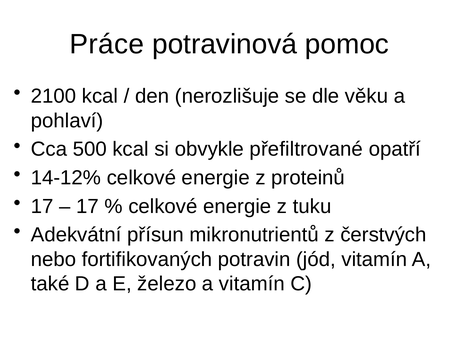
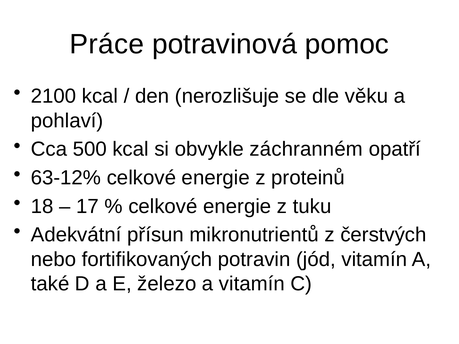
přefiltrované: přefiltrované -> záchranném (306, 149)
14-12%: 14-12% -> 63-12% (66, 178)
17: 17 -> 18 (42, 206)
